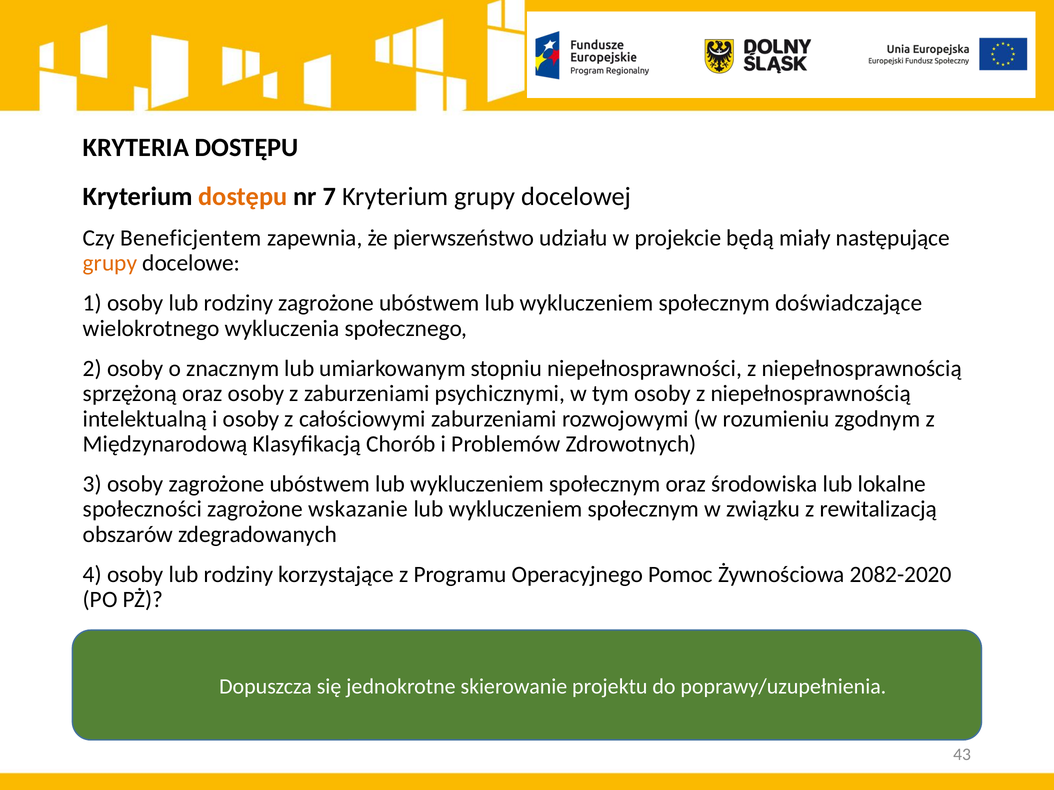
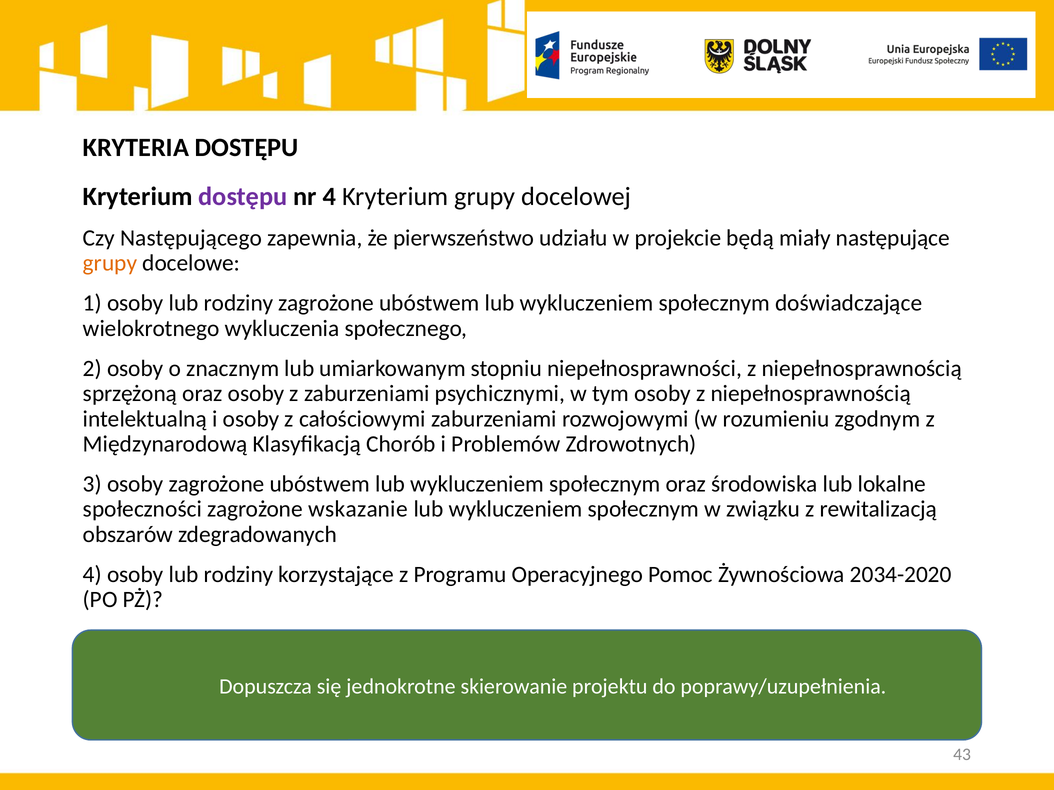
dostępu colour: orange -> purple (243, 197)
nr 7: 7 -> 4 (329, 197)
Beneficjentem: Beneficjentem -> Następującego (191, 238)
2082-2020: 2082-2020 -> 2034-2020 (901, 575)
